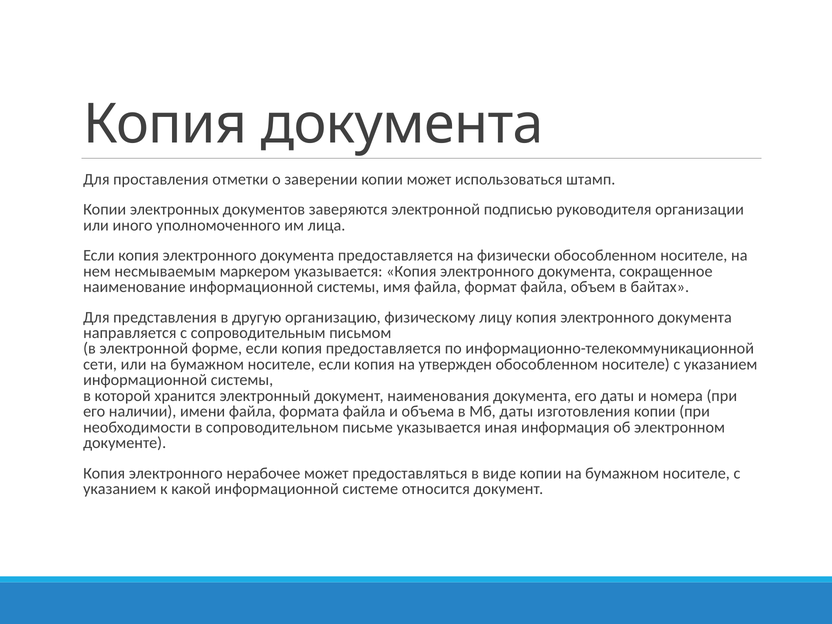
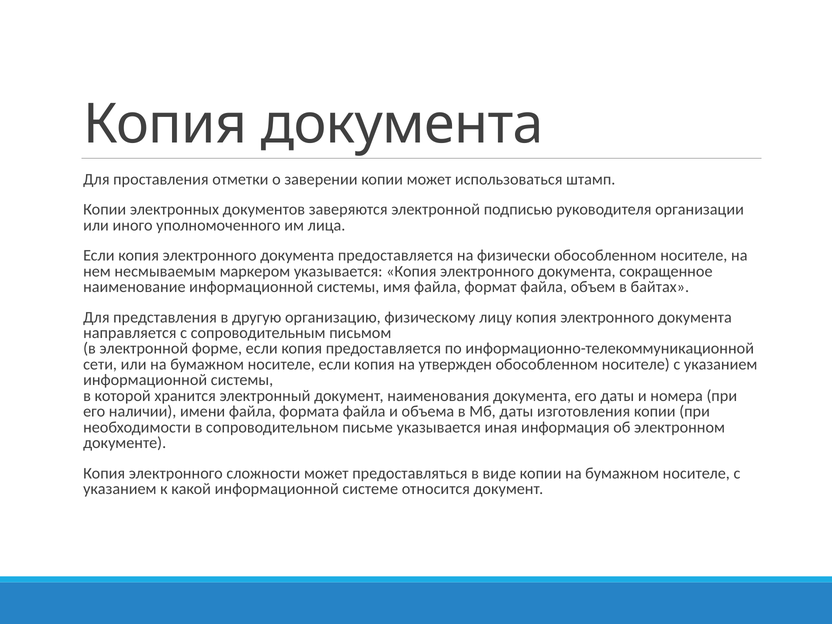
нерабочее: нерабочее -> сложности (263, 473)
